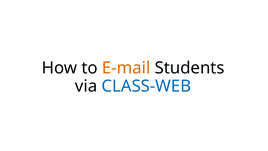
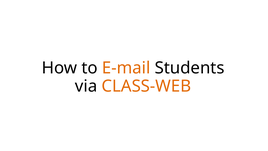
CLASS-WEB colour: blue -> orange (146, 86)
